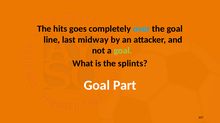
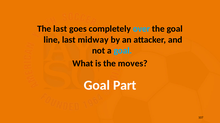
The hits: hits -> last (60, 29)
goal colour: light green -> light blue (123, 51)
splints: splints -> moves (133, 64)
